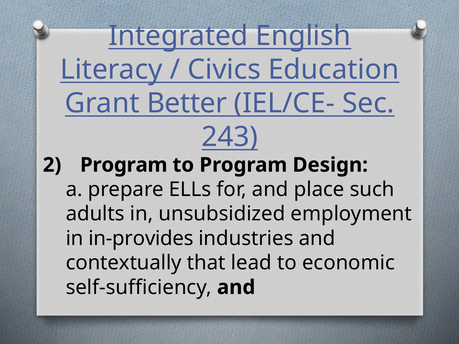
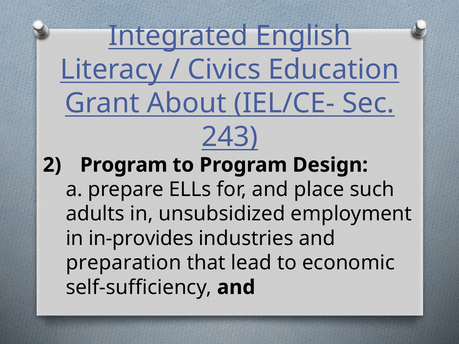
Better: Better -> About (187, 103)
contextually: contextually -> preparation (124, 263)
